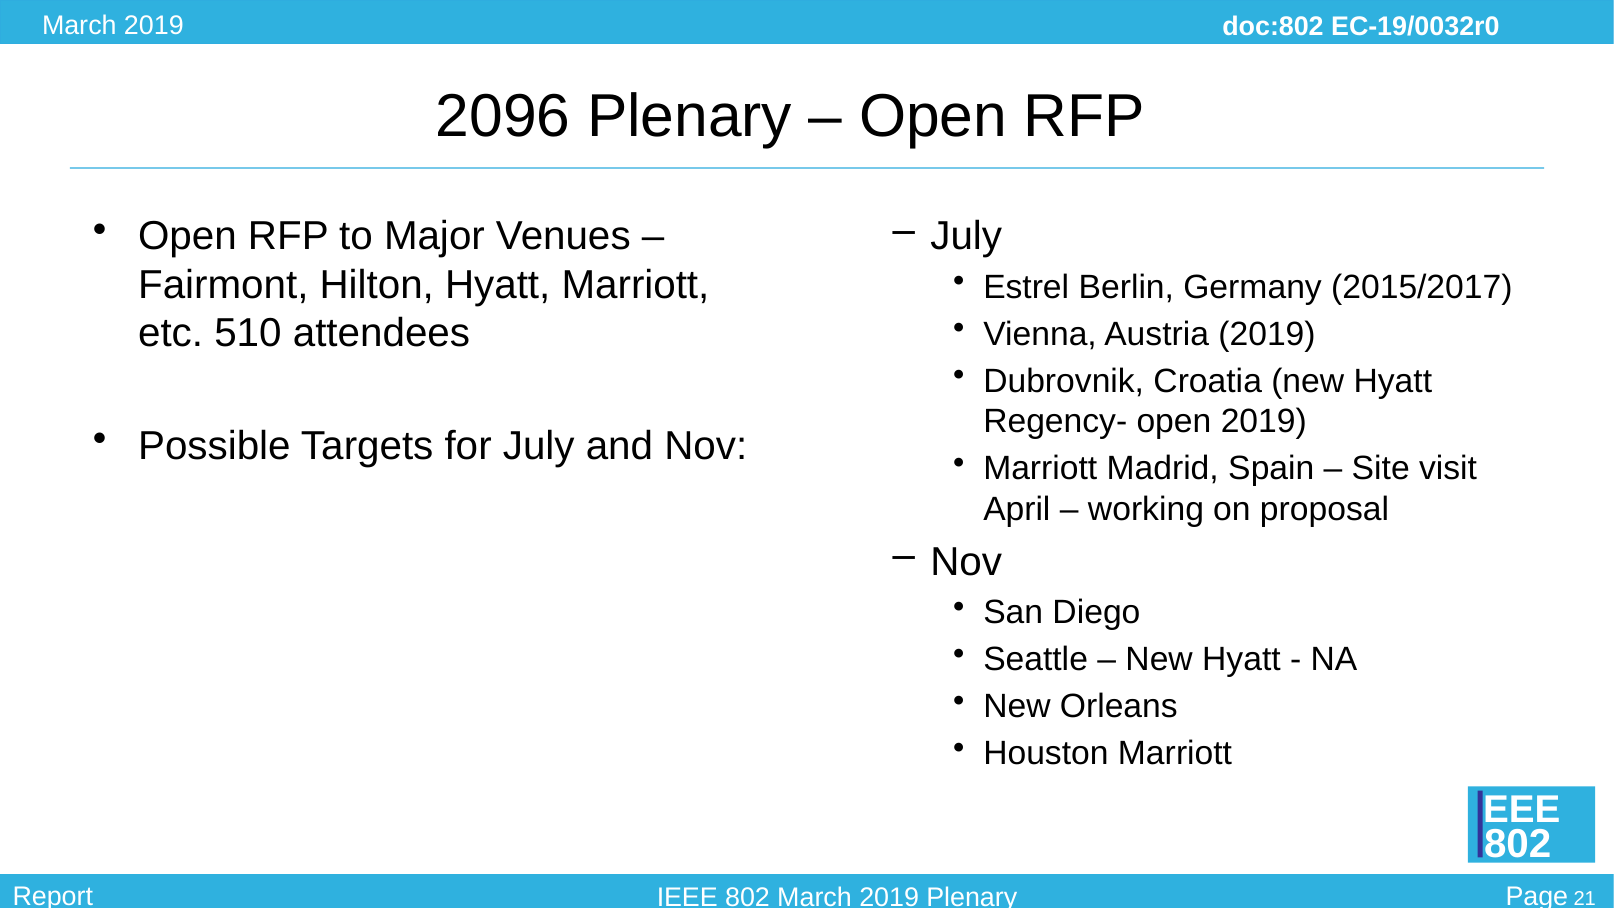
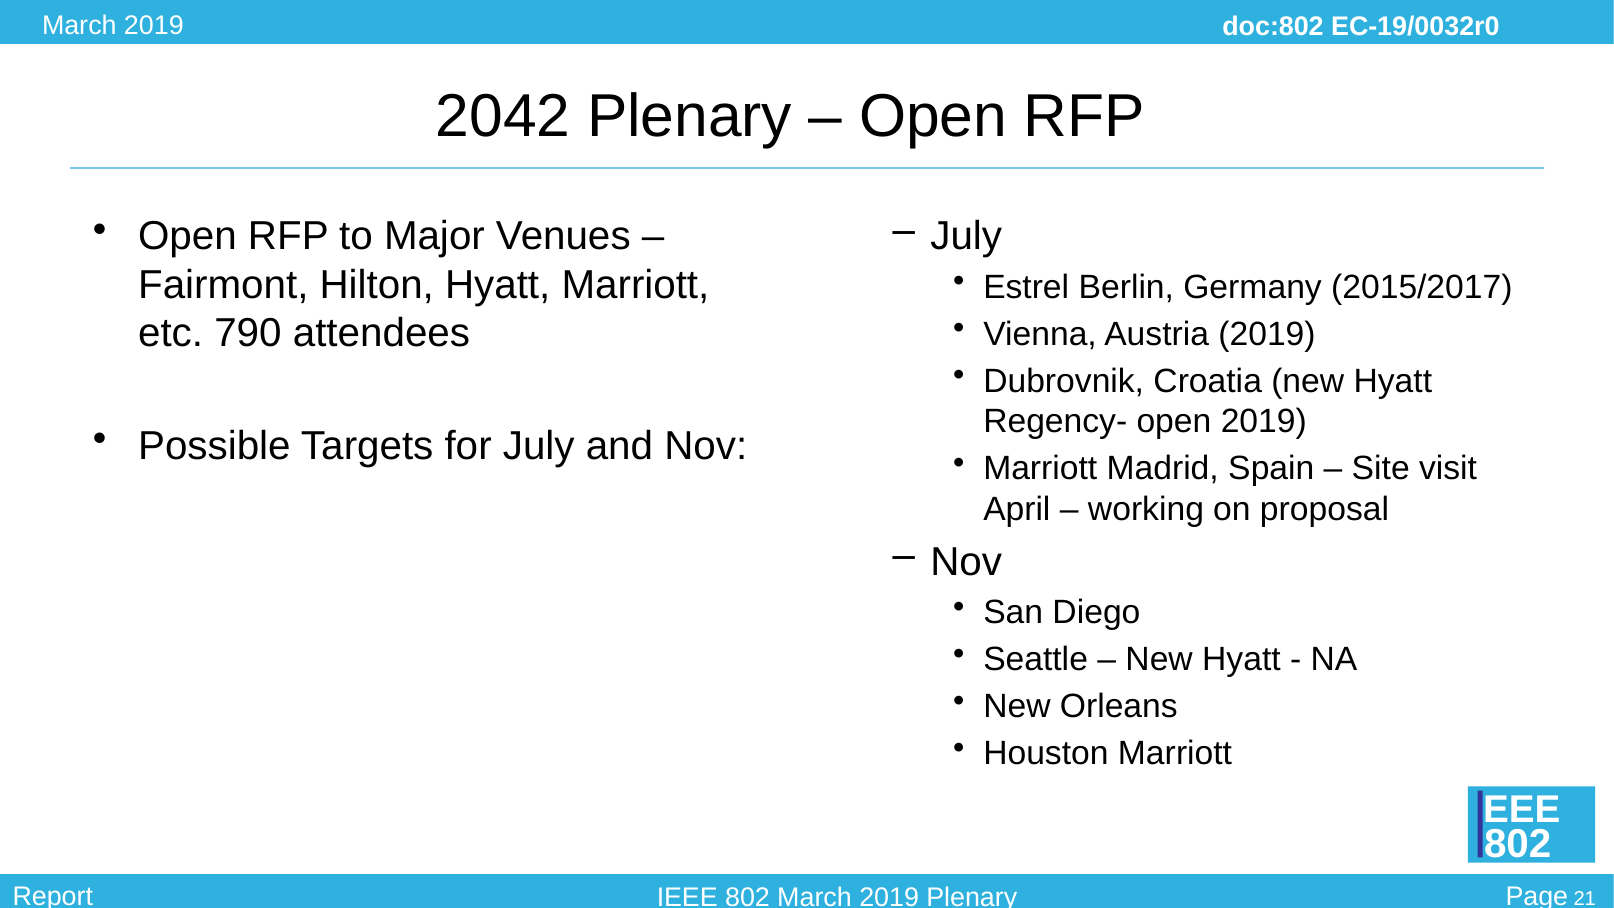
2096: 2096 -> 2042 (503, 116)
510: 510 -> 790 (248, 333)
